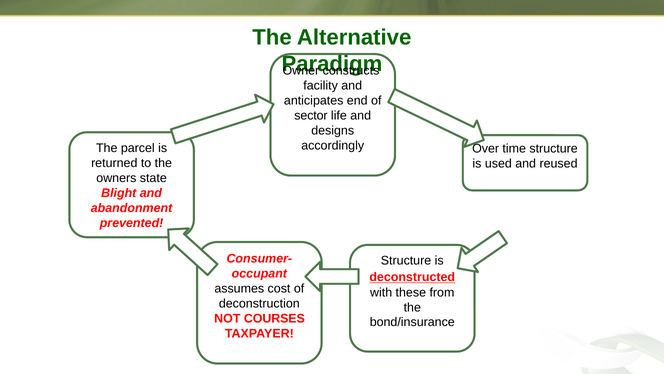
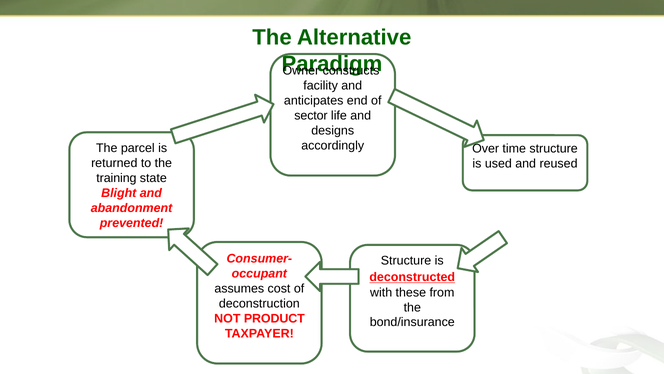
owners: owners -> training (116, 178)
COURSES: COURSES -> PRODUCT (274, 318)
